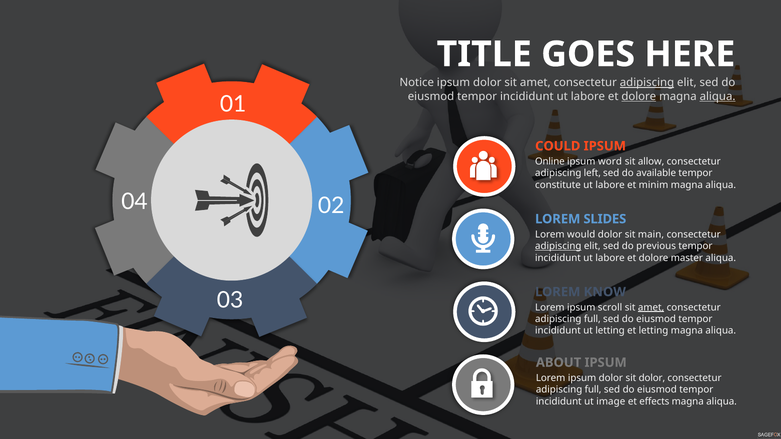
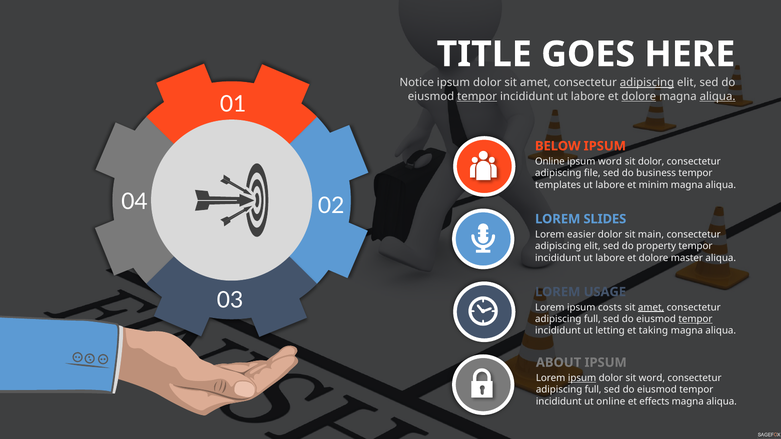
tempor underline: none -> present (477, 96)
COULD: COULD -> BELOW (558, 146)
sit allow: allow -> dolor (651, 162)
left: left -> file (592, 173)
available: available -> business (656, 173)
constitute: constitute -> templates (558, 185)
would: would -> easier (581, 235)
adipiscing underline: present -> none (558, 246)
previous: previous -> property (656, 246)
KNOW: KNOW -> USAGE (605, 292)
scroll: scroll -> costs (610, 308)
tempor underline: none -> present (695, 319)
et letting: letting -> taking (653, 331)
ipsum underline: none -> present (582, 378)
sit dolor: dolor -> word (652, 378)
ut image: image -> online (611, 402)
